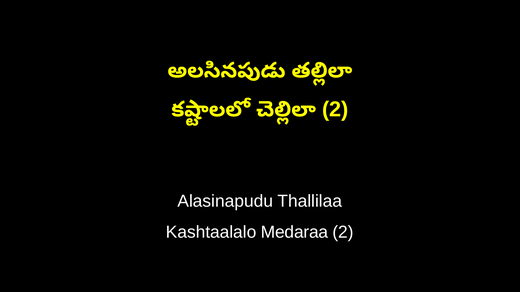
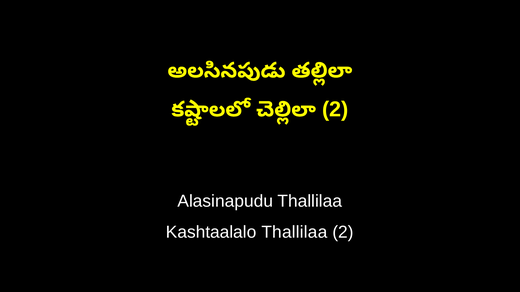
Kashtaalalo Medaraa: Medaraa -> Thallilaa (294, 233)
